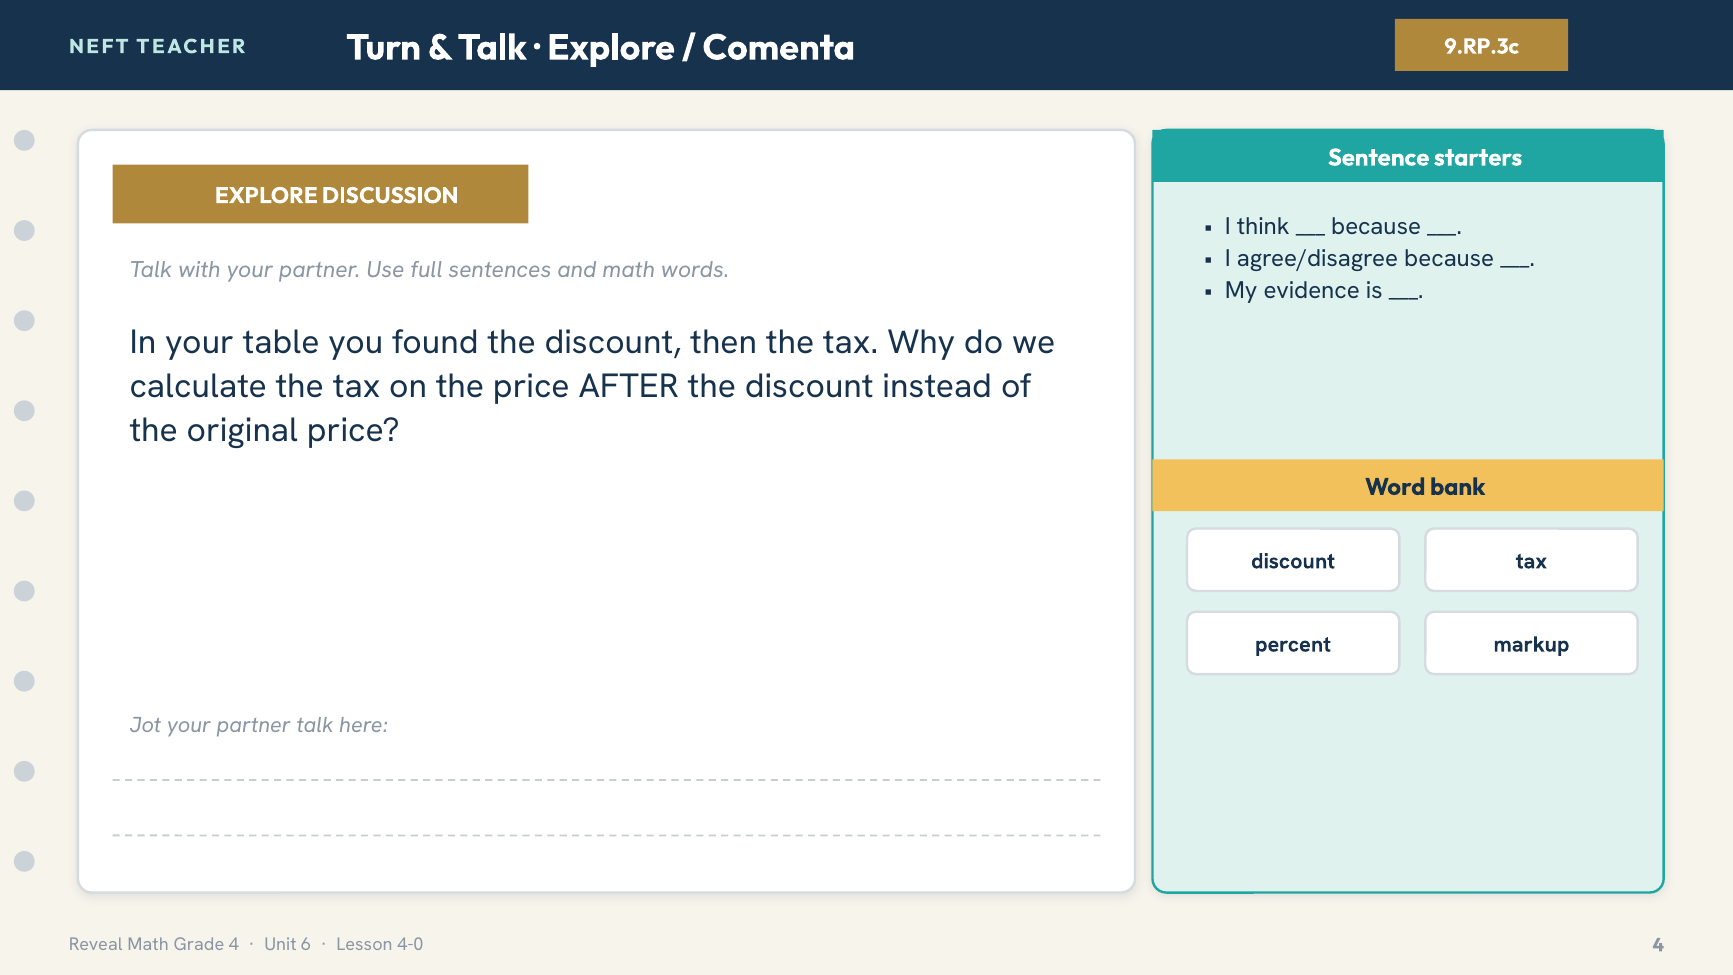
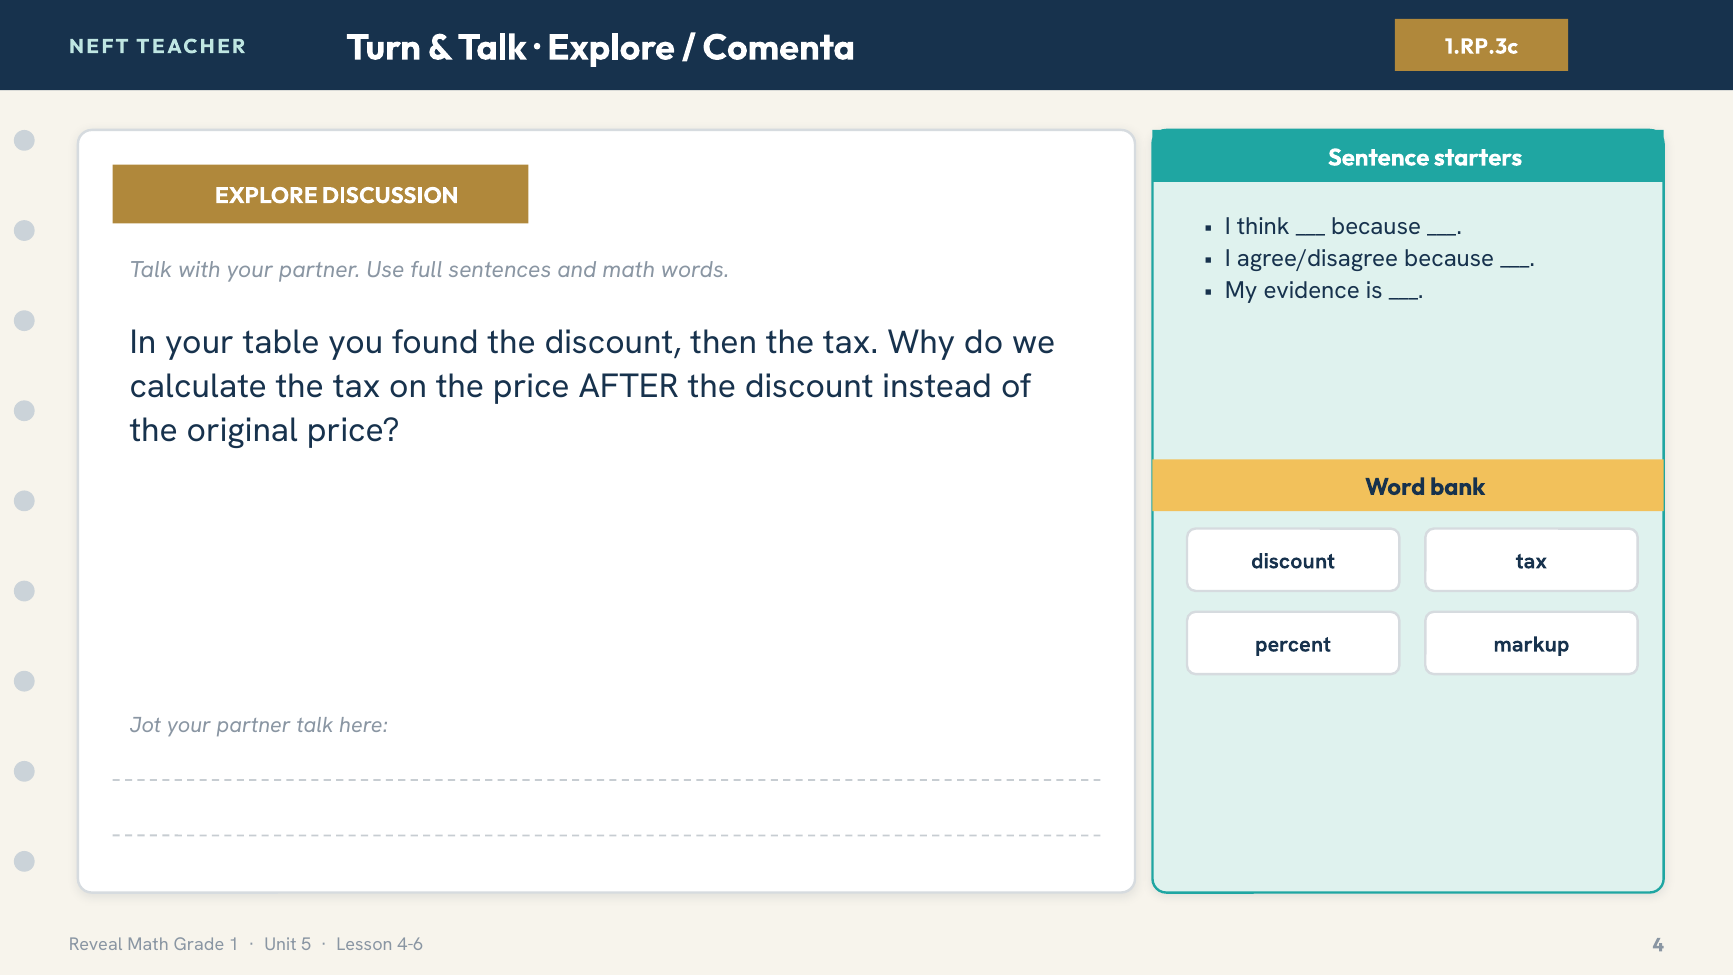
9.RP.3c: 9.RP.3c -> 1.RP.3c (1482, 46)
Grade 4: 4 -> 1 (234, 945)
6: 6 -> 5 (306, 945)
4-0: 4-0 -> 4-6 (410, 945)
